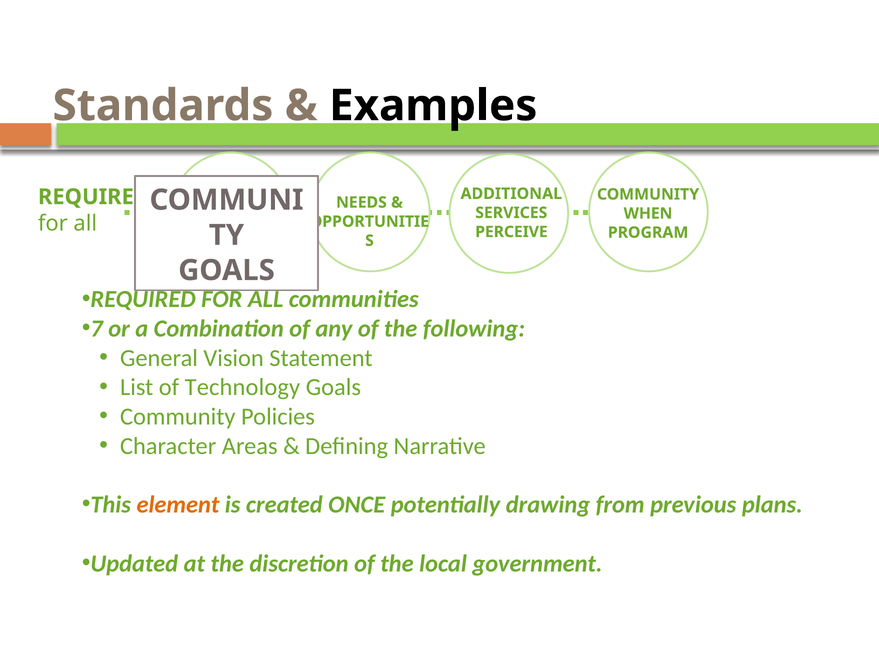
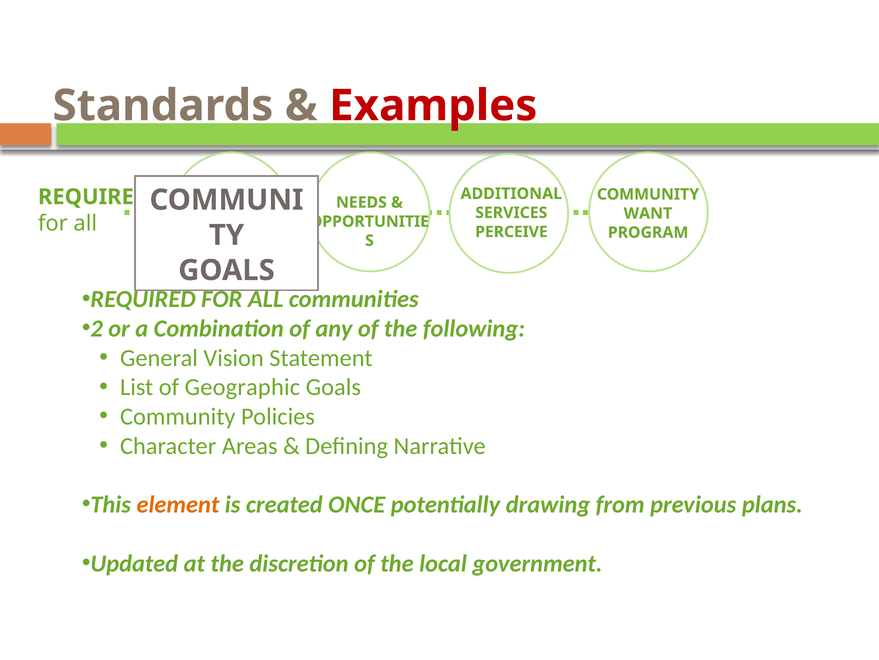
Examples colour: black -> red (433, 106)
WHEN: WHEN -> WANT (648, 213)
7: 7 -> 2 (97, 328)
Technology: Technology -> Geographic (242, 387)
